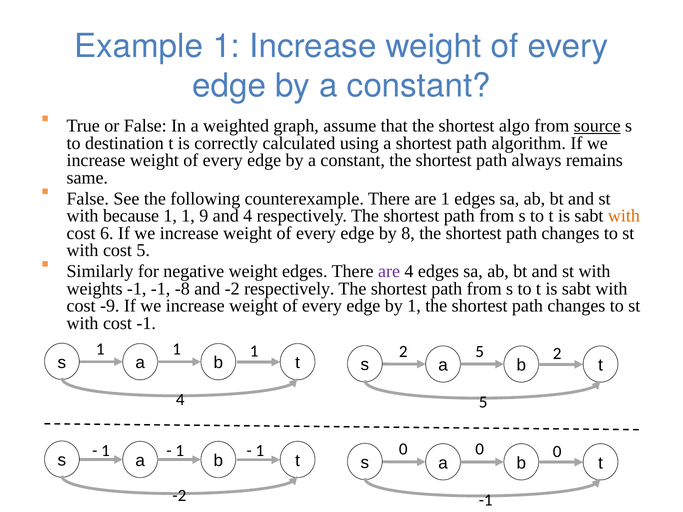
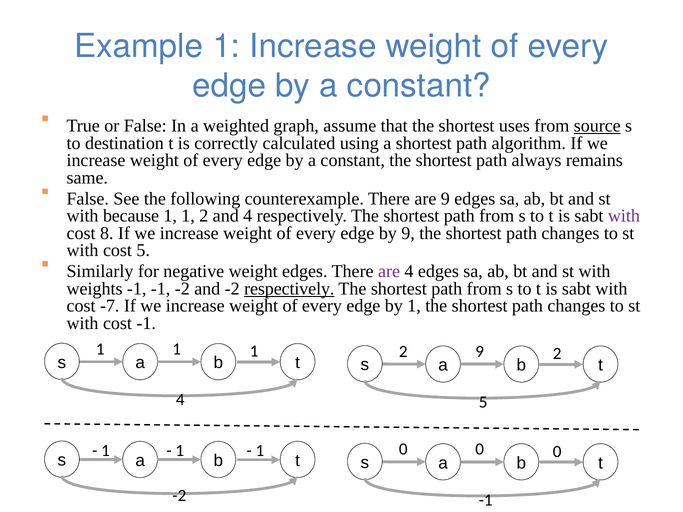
algo: algo -> uses (514, 126)
are 1: 1 -> 9 (445, 199)
1 9: 9 -> 2 (204, 216)
with colour: orange -> purple (624, 216)
6: 6 -> 8 (107, 233)
by 8: 8 -> 9 (408, 233)
-1 -8: -8 -> -2 (182, 289)
respectively underline: none -> present (289, 289)
-9: -9 -> -7 (110, 306)
5: 5 -> 9 (480, 352)
